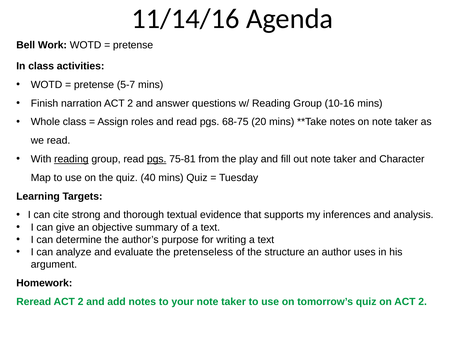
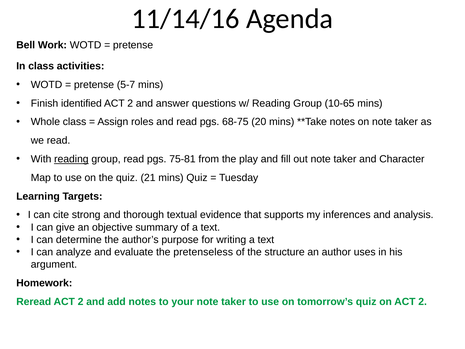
narration: narration -> identified (81, 103)
10-16: 10-16 -> 10-65 (340, 103)
pgs underline: present -> none (157, 159)
40: 40 -> 21 (148, 178)
